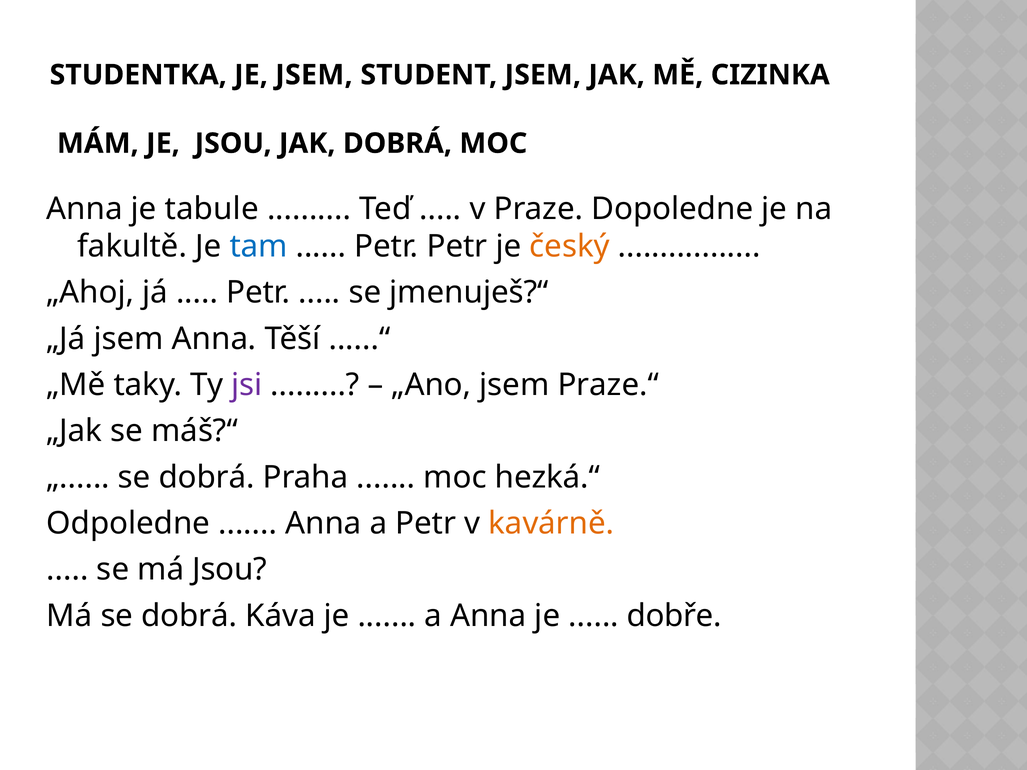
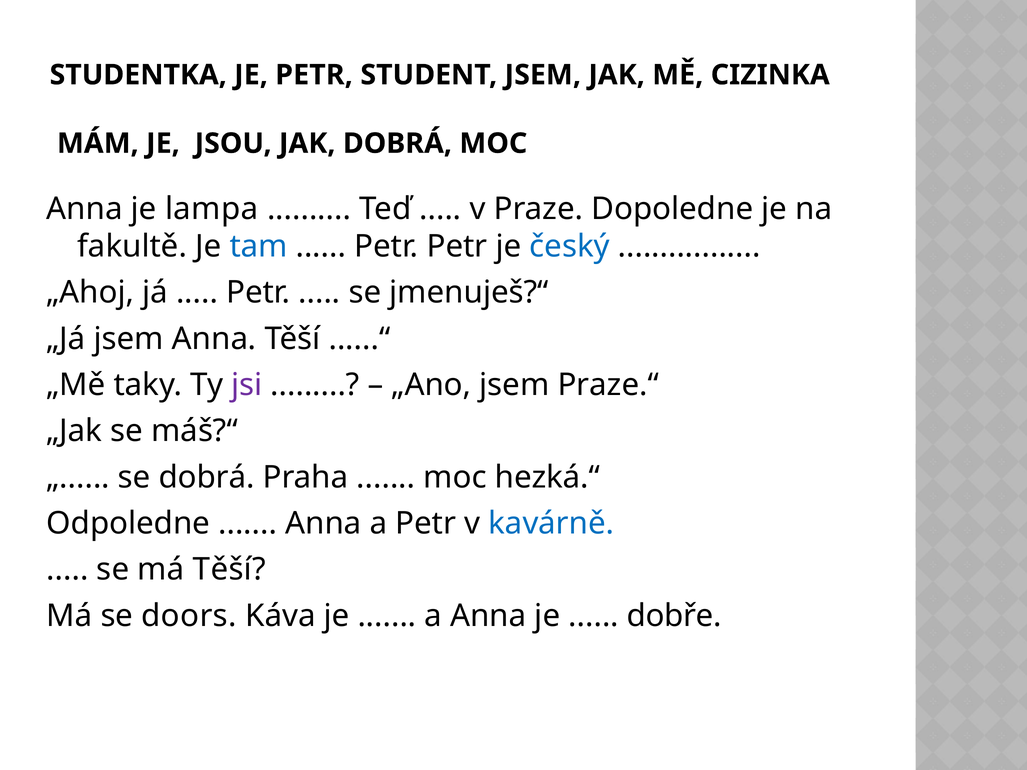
JE JSEM: JSEM -> PETR (314, 75)
tabule: tabule -> lampa (212, 209)
český colour: orange -> blue (570, 247)
kavárně colour: orange -> blue (551, 524)
má Jsou: Jsou -> Těší (229, 570)
Má se dobrá: dobrá -> doors (189, 616)
